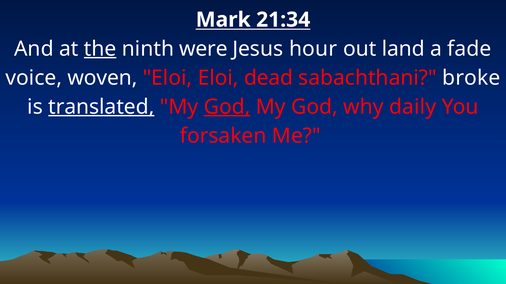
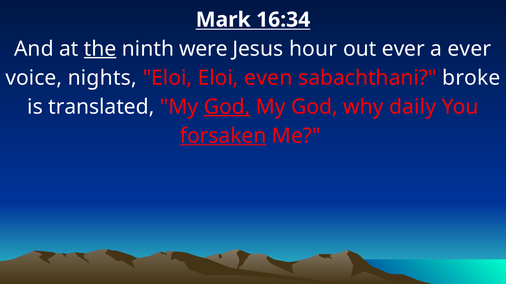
21:34: 21:34 -> 16:34 (283, 20)
out land: land -> ever (403, 49)
a fade: fade -> ever (469, 49)
woven: woven -> nights (102, 78)
dead: dead -> even (268, 78)
translated underline: present -> none (101, 107)
forsaken underline: none -> present (223, 136)
